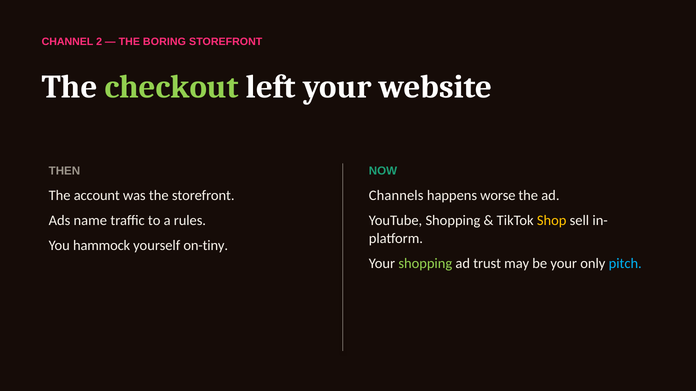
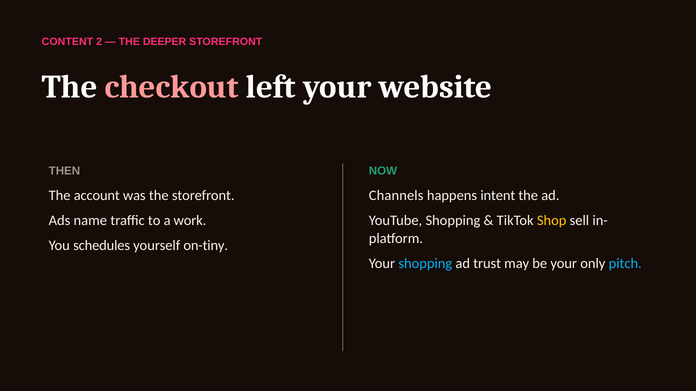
CHANNEL: CHANNEL -> CONTENT (67, 42)
BORING: BORING -> DEEPER (165, 42)
checkout colour: light green -> pink (172, 87)
worse: worse -> intent (498, 196)
rules: rules -> work (190, 221)
hammock: hammock -> schedules (102, 246)
shopping colour: light green -> light blue (425, 264)
